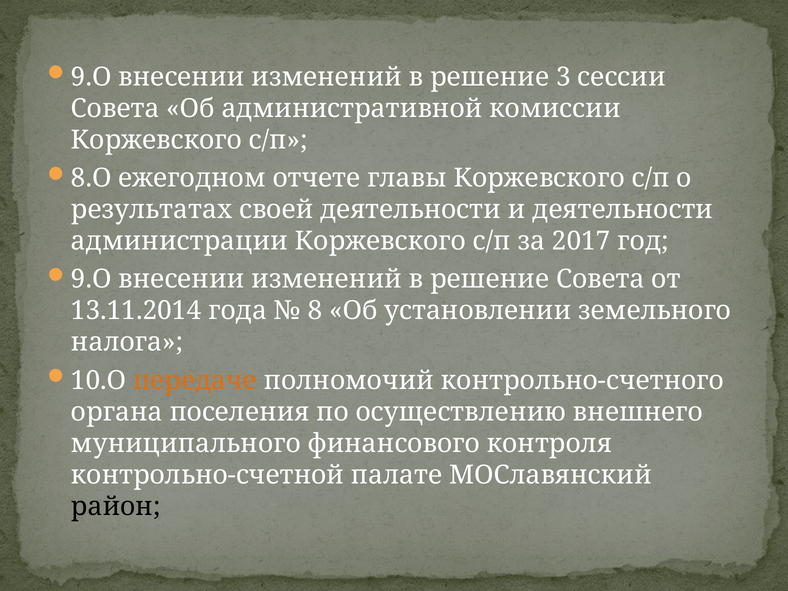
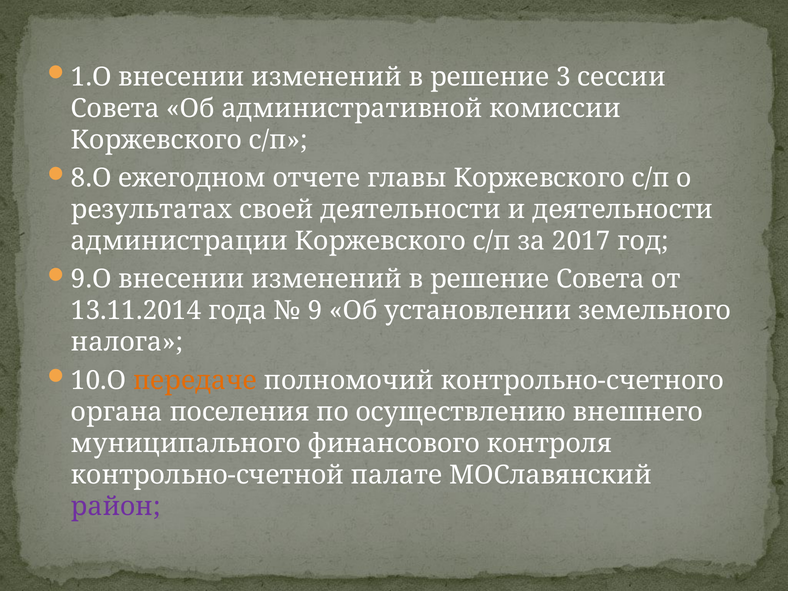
9.О: 9.О -> 1.О (91, 77)
8: 8 -> 9 (315, 311)
район colour: black -> purple (116, 506)
